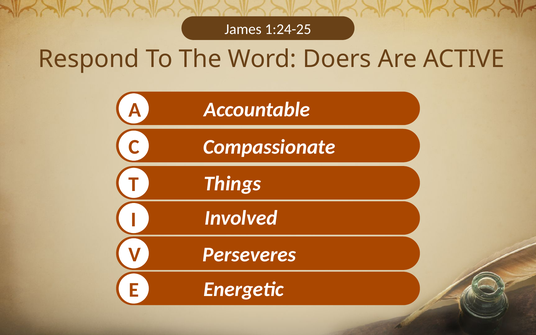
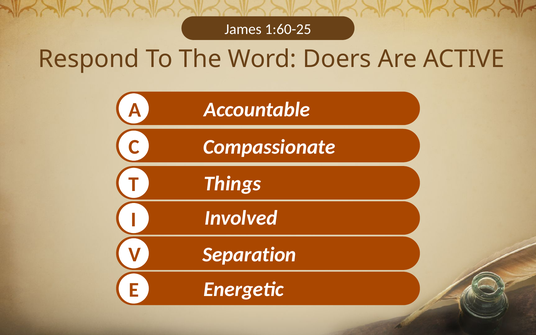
1:24-25: 1:24-25 -> 1:60-25 (288, 29)
Perseveres: Perseveres -> Separation (249, 254)
